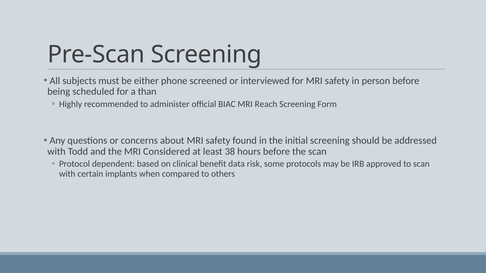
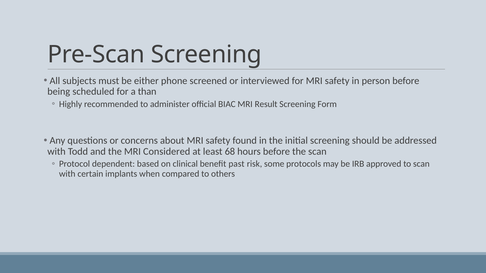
Reach: Reach -> Result (266, 104)
38: 38 -> 68 (230, 152)
data: data -> past (237, 164)
